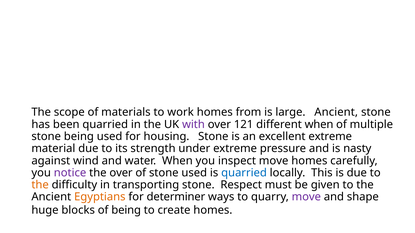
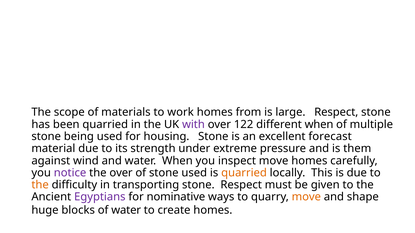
large Ancient: Ancient -> Respect (336, 112)
121: 121 -> 122 (244, 125)
excellent extreme: extreme -> forecast (330, 137)
nasty: nasty -> them (357, 149)
quarried colour: blue -> orange (244, 173)
Egyptians colour: orange -> purple (100, 197)
determiner: determiner -> nominative (176, 197)
move colour: purple -> orange (306, 197)
of being: being -> water (126, 211)
